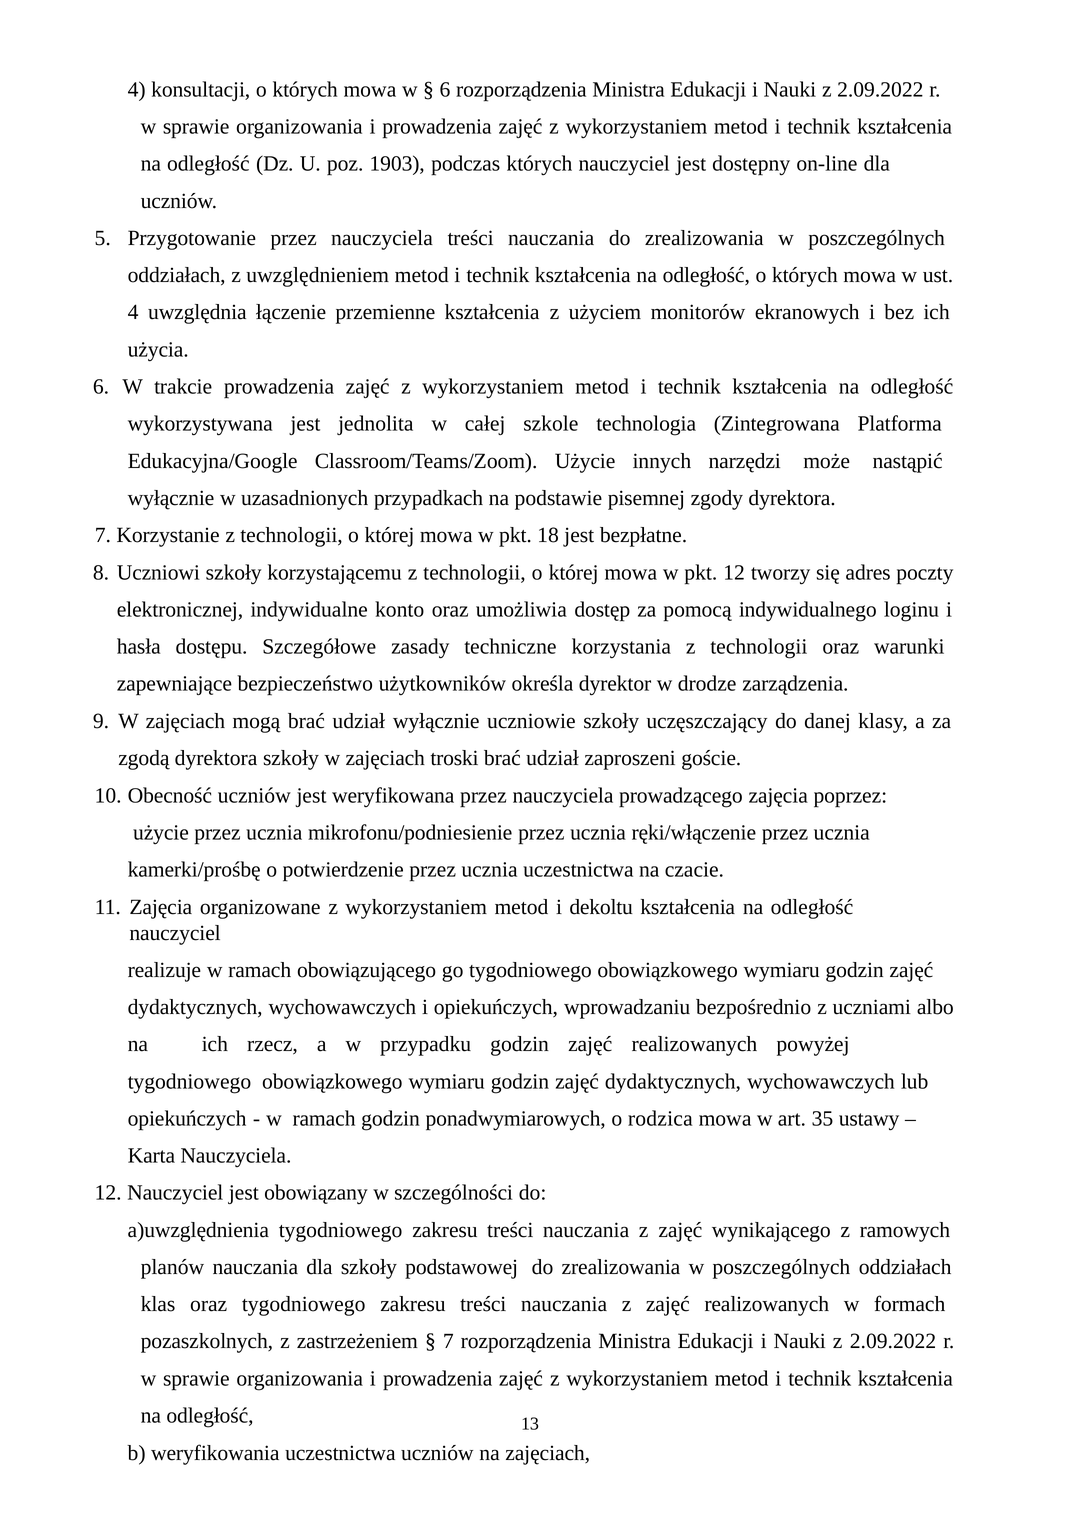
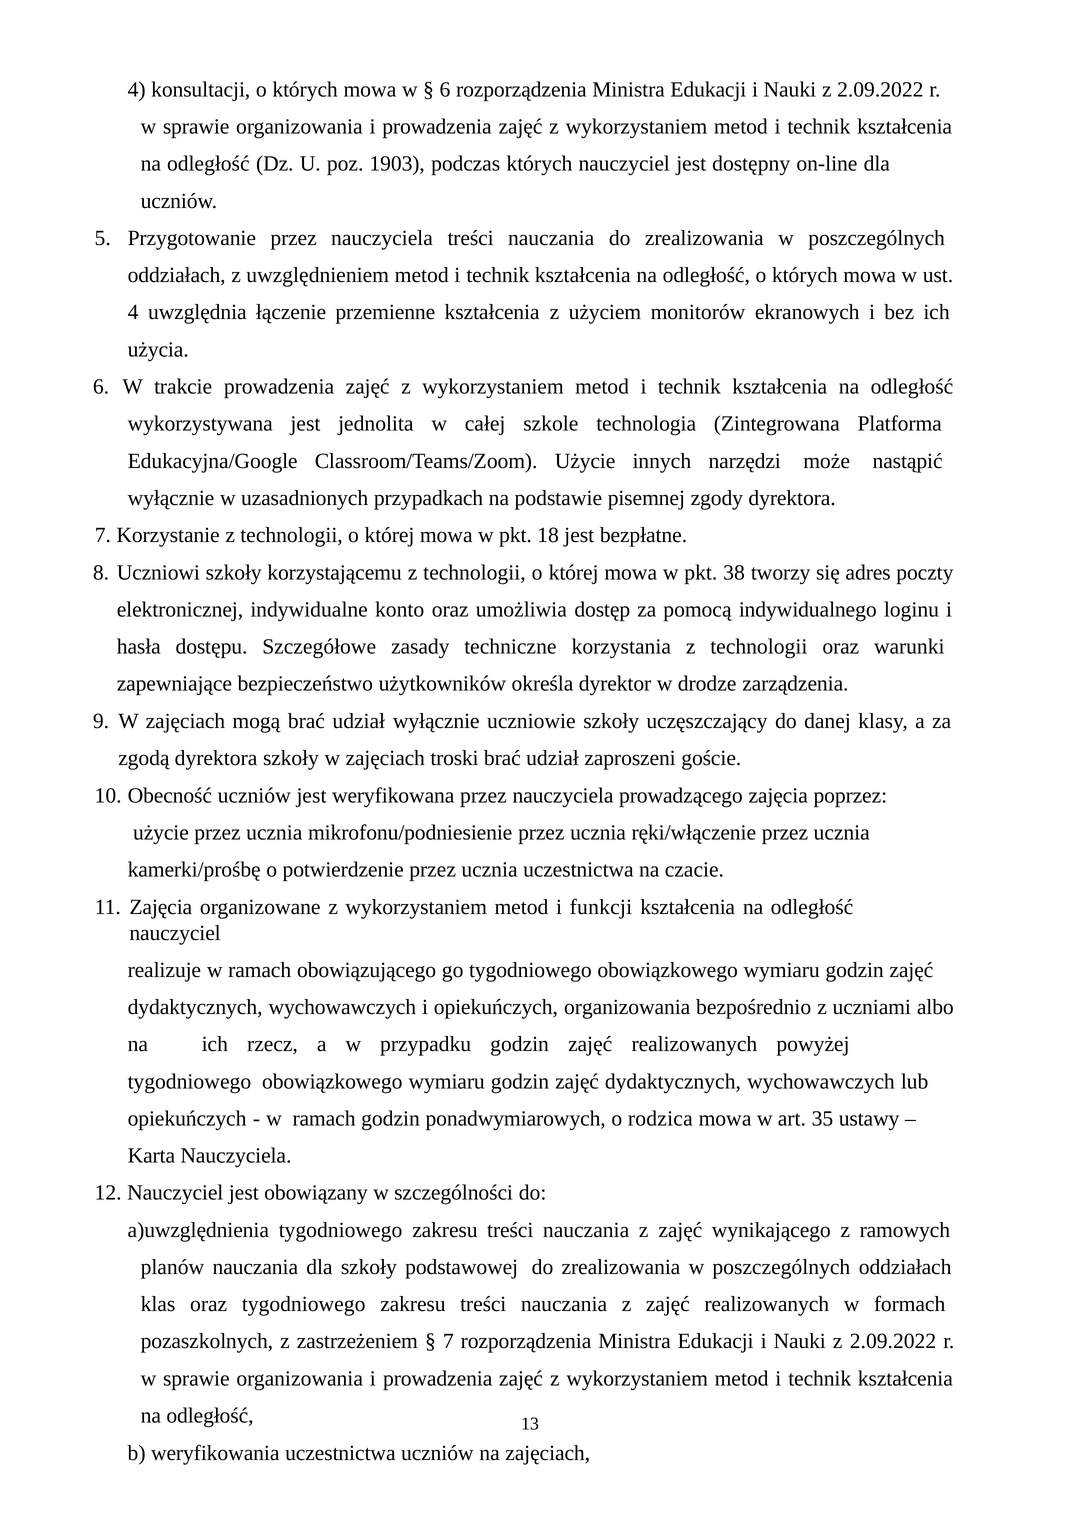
pkt 12: 12 -> 38 (734, 573)
dekoltu: dekoltu -> funkcji (601, 907)
opiekuńczych wprowadzaniu: wprowadzaniu -> organizowania (627, 1007)
